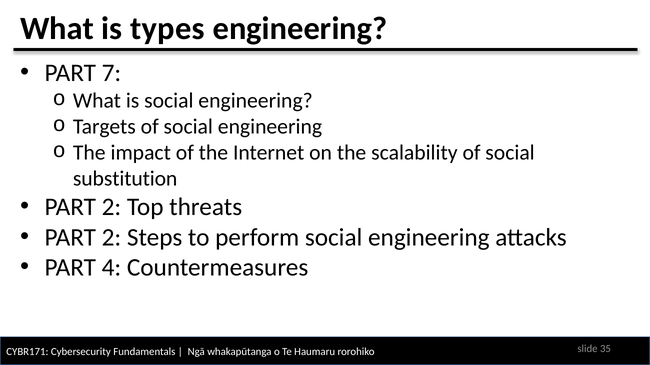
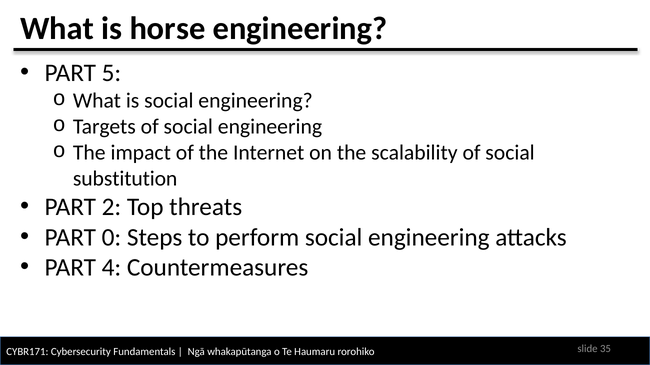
types: types -> horse (167, 29)
7: 7 -> 5 (111, 73)
2: 2 -> 0 (111, 238)
